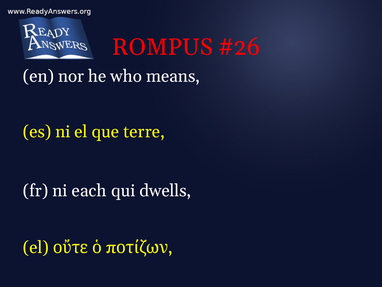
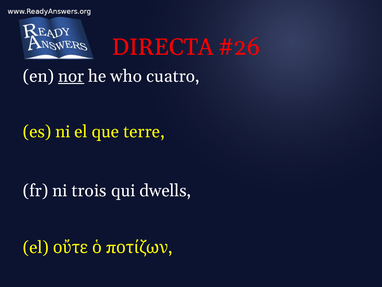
ROMPUS: ROMPUS -> DIRECTA (163, 47)
nor underline: none -> present (71, 76)
means: means -> cuatro (173, 76)
each: each -> trois (89, 190)
